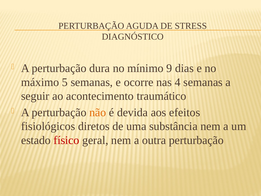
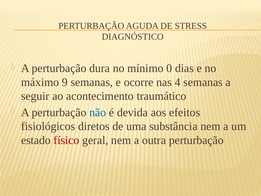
9: 9 -> 0 (169, 68)
5: 5 -> 9 (65, 82)
não colour: orange -> blue (98, 112)
